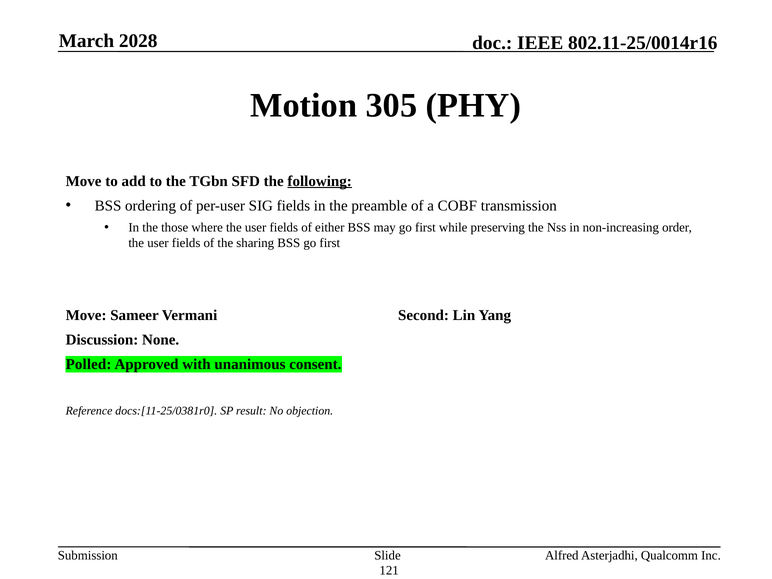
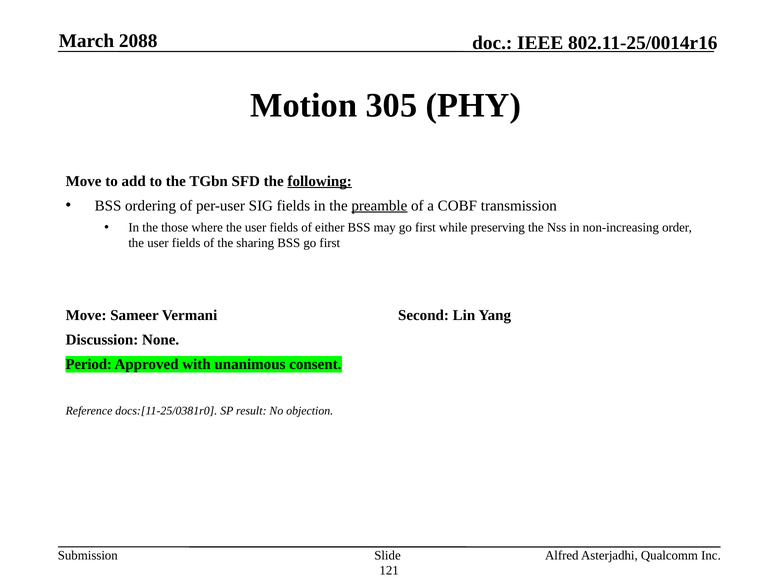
2028: 2028 -> 2088 (138, 41)
preamble underline: none -> present (379, 206)
Polled: Polled -> Period (89, 364)
